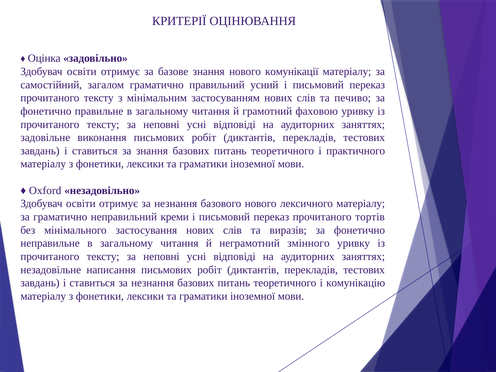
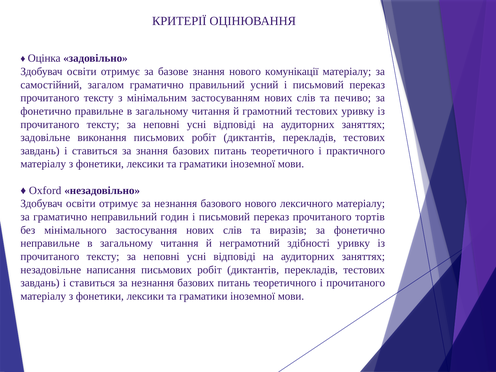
грамотний фаховою: фаховою -> тестових (317, 111)
креми: креми -> годин (175, 217)
змінного: змінного -> здібності (308, 243)
і комунікацію: комунікацію -> прочитаного (356, 283)
